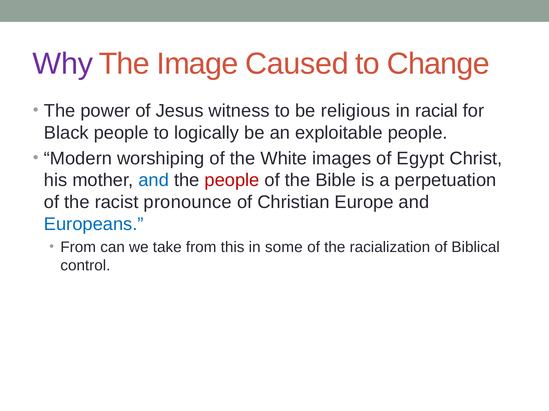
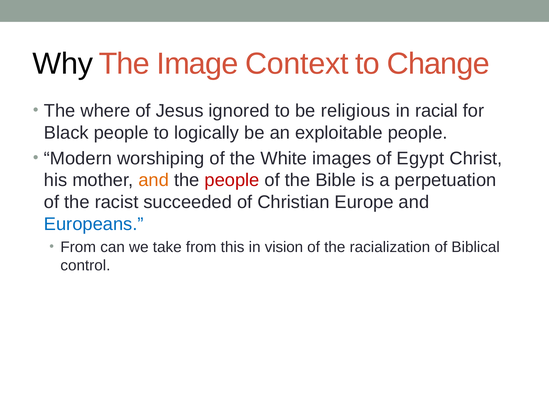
Why colour: purple -> black (63, 64)
Caused: Caused -> Context (297, 64)
power: power -> where (105, 111)
witness: witness -> ignored (239, 111)
and colour: blue -> orange (154, 181)
pronounce: pronounce -> succeeded (188, 203)
some: some -> vision (284, 248)
